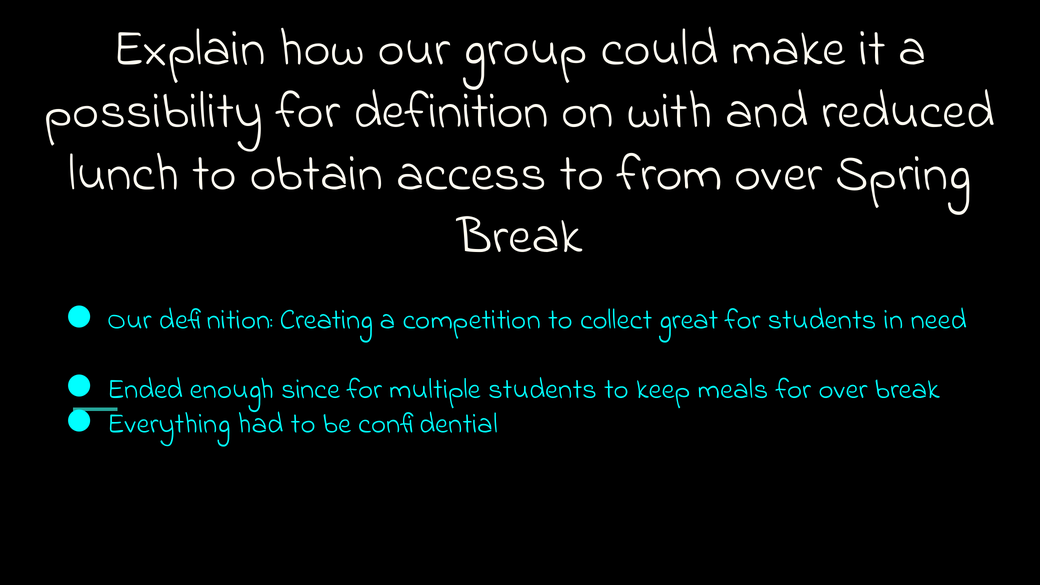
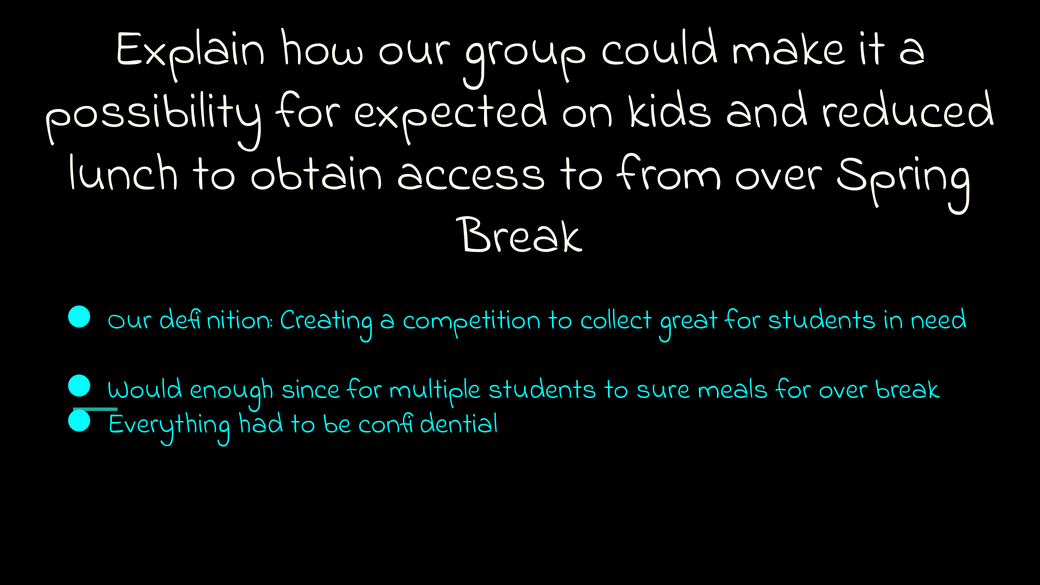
for definition: definition -> expected (451, 110)
with: with -> kids (670, 110)
Ended: Ended -> Would (145, 389)
keep: keep -> sure (663, 389)
